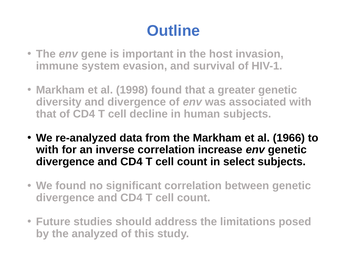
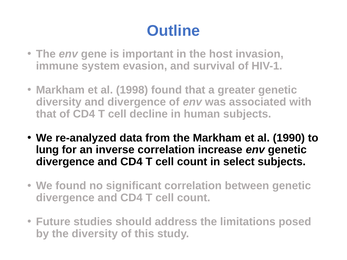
1966: 1966 -> 1990 (289, 138)
with: with -> lung (47, 150)
the analyzed: analyzed -> diversity (95, 234)
